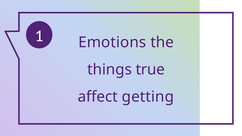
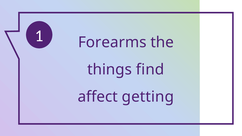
Emotions: Emotions -> Forearms (112, 42)
true: true -> find (150, 69)
